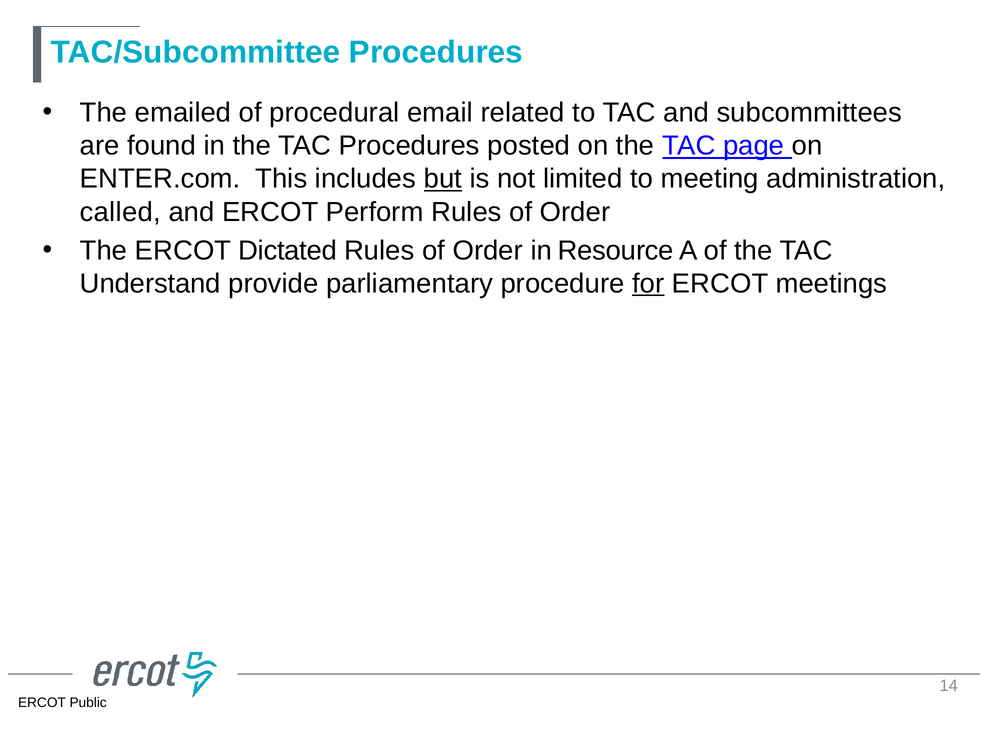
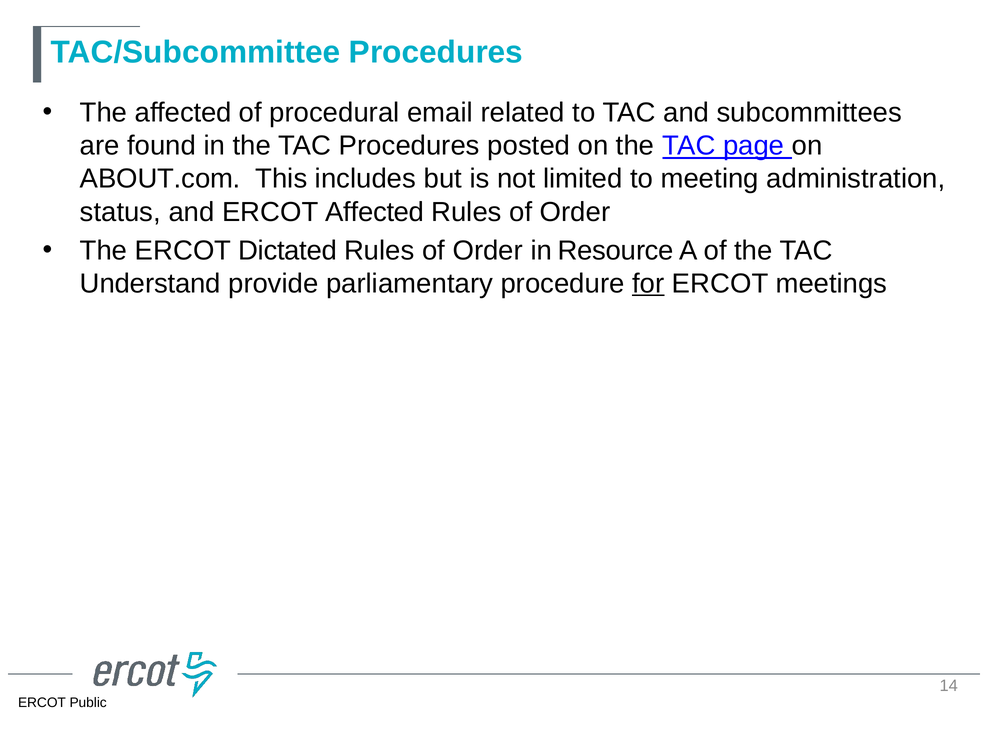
The emailed: emailed -> affected (183, 113)
ENTER.com: ENTER.com -> ABOUT.com (160, 179)
but underline: present -> none (443, 179)
called: called -> status (120, 212)
ERCOT Perform: Perform -> Affected (375, 212)
